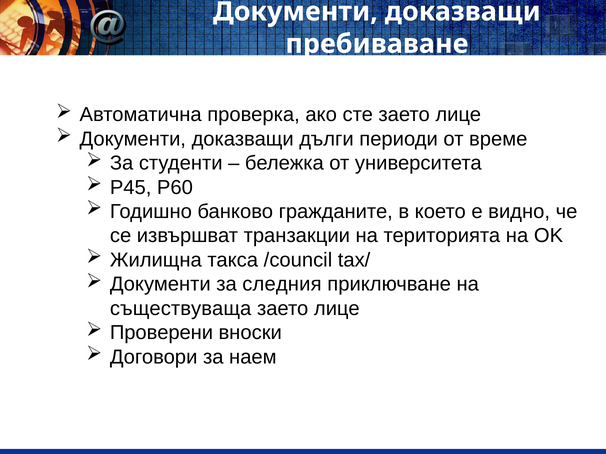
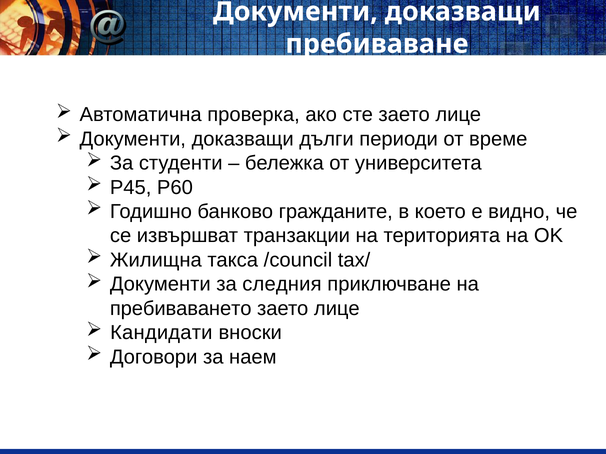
съществуваща: съществуваща -> пребиваването (181, 309)
Проверени: Проверени -> Кандидати (161, 333)
